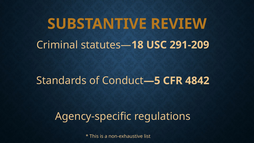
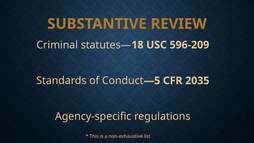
291-209: 291-209 -> 596-209 (189, 45)
4842: 4842 -> 2035 (197, 81)
